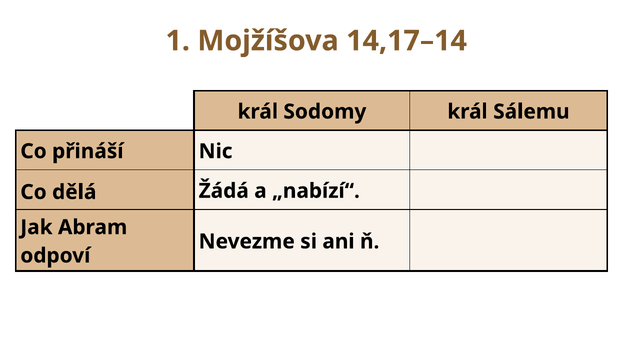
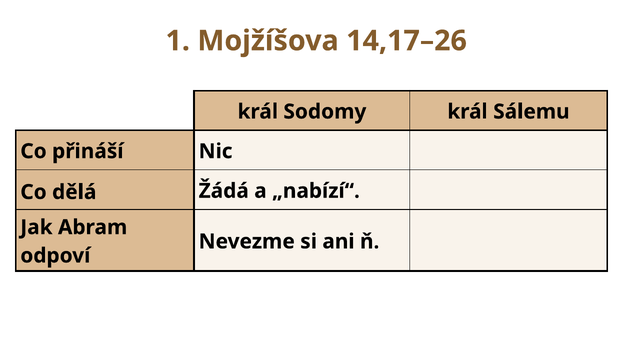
14,17–14: 14,17–14 -> 14,17–26 (407, 41)
